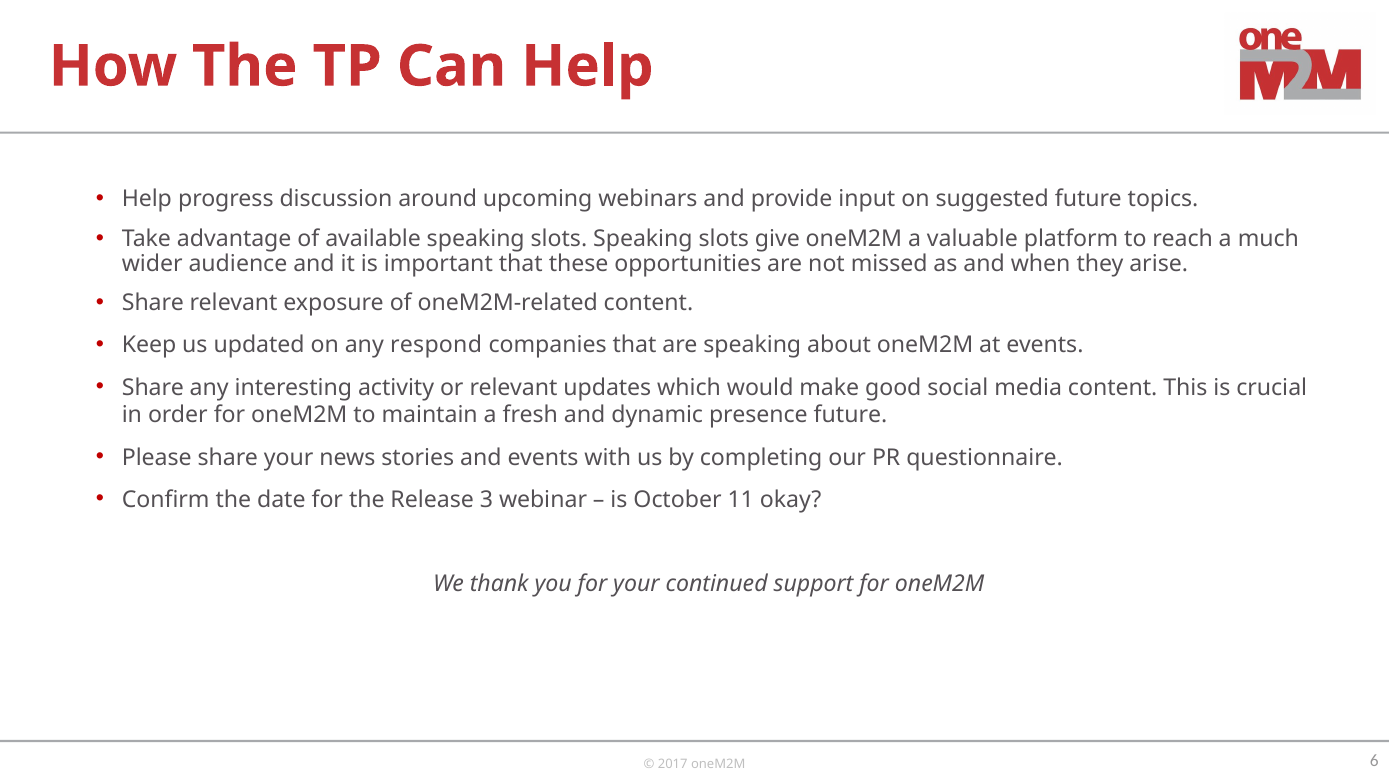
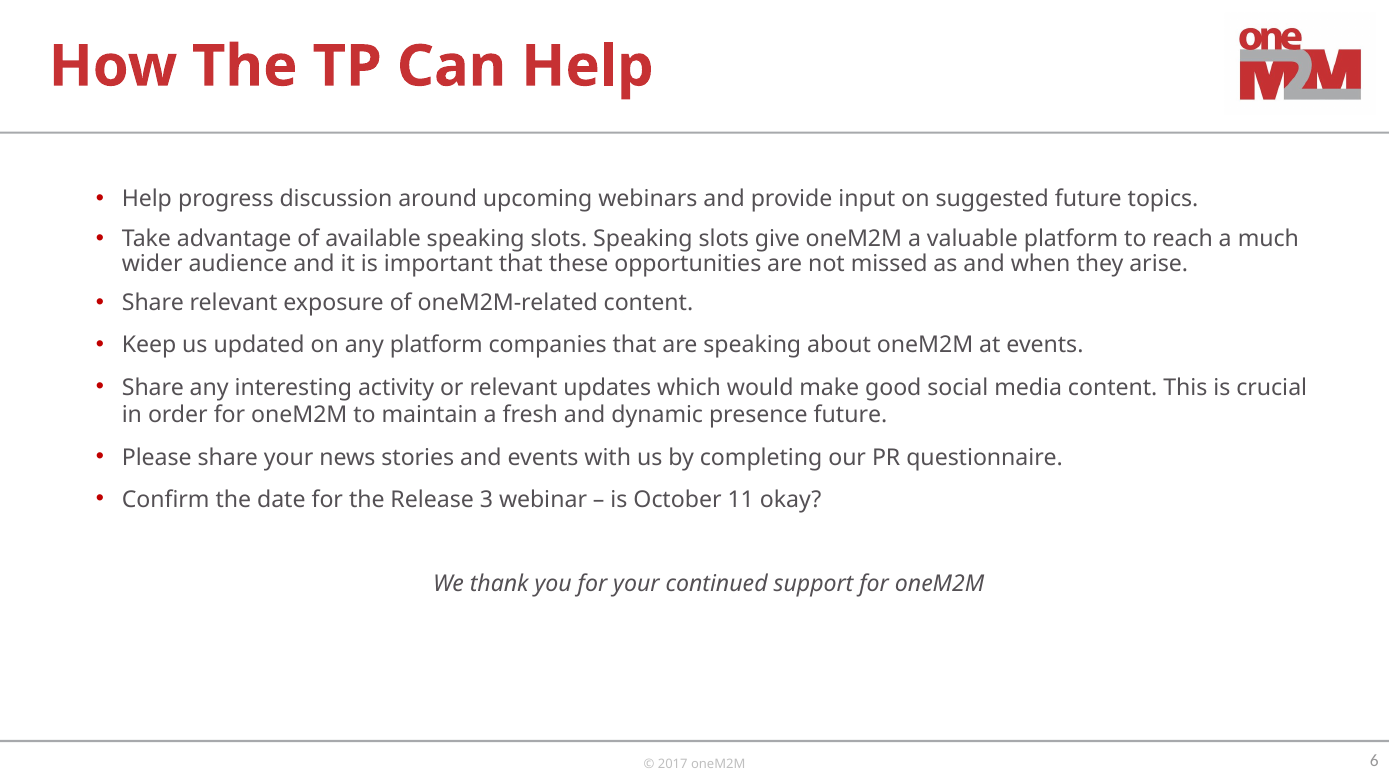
any respond: respond -> platform (436, 345)
